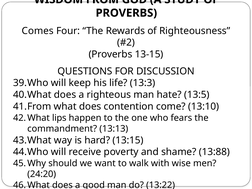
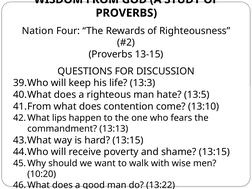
Comes: Comes -> Nation (38, 31)
shame 13:88: 13:88 -> 13:15 (214, 152)
24:20: 24:20 -> 10:20 (42, 174)
